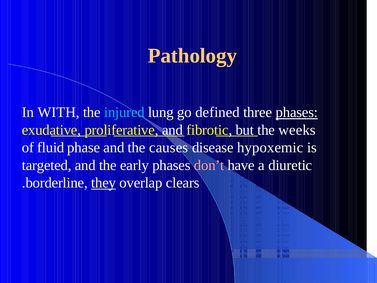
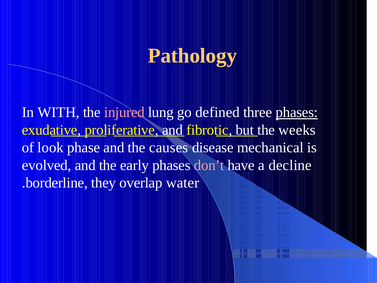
injured colour: light blue -> pink (124, 112)
fluid: fluid -> look (51, 148)
hypoxemic: hypoxemic -> mechanical (270, 148)
targeted: targeted -> evolved (47, 165)
diuretic: diuretic -> decline (290, 165)
they underline: present -> none (104, 183)
clears: clears -> water (183, 183)
